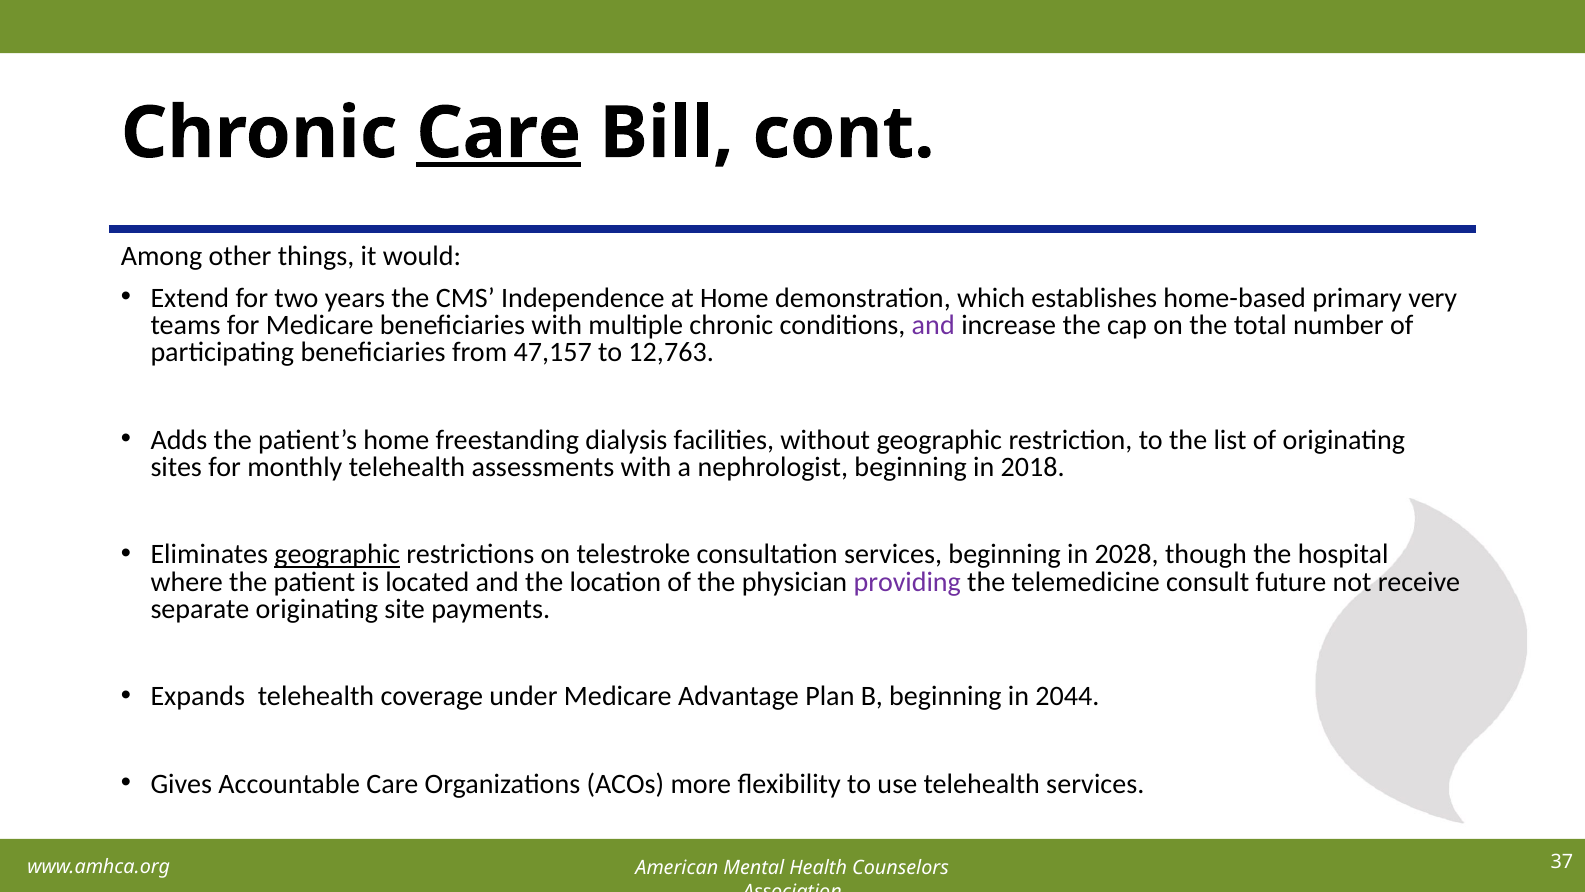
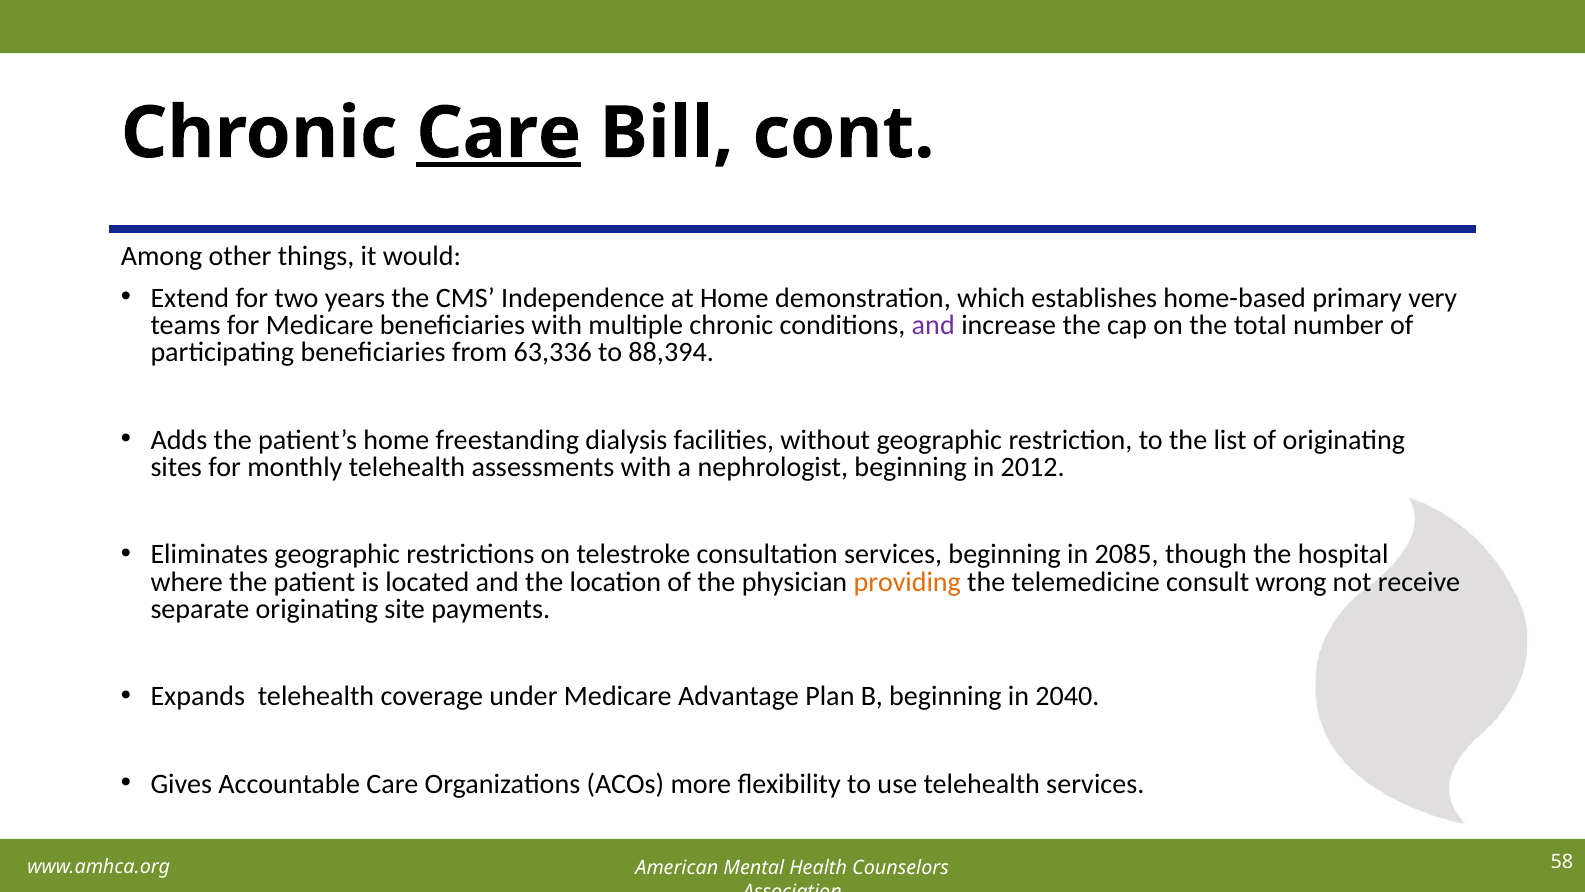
47,157: 47,157 -> 63,336 (553, 353)
12,763: 12,763 -> 88,394 (671, 353)
2018: 2018 -> 2012 (1033, 467)
geographic underline: present -> none (337, 554)
2028: 2028 -> 2085 (1127, 554)
providing colour: purple -> orange (907, 582)
future: future -> wrong (1291, 582)
2044: 2044 -> 2040 (1067, 696)
37: 37 -> 58 (1562, 862)
